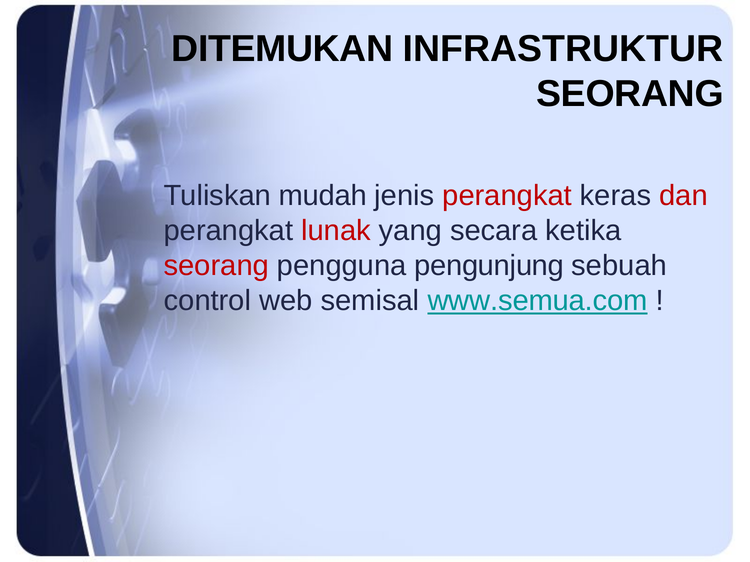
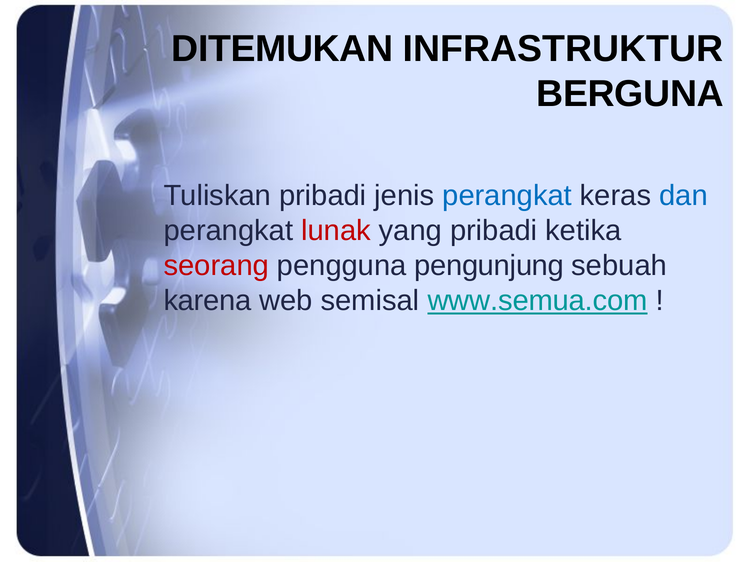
SEORANG: SEORANG -> BERGUNA (630, 94)
Tuliskan mudah: mudah -> pribadi (323, 196)
perangkat colour: red -> blue (507, 196)
dan colour: red -> blue (683, 196)
yang secara: secara -> pribadi (494, 231)
control: control -> karena (208, 301)
